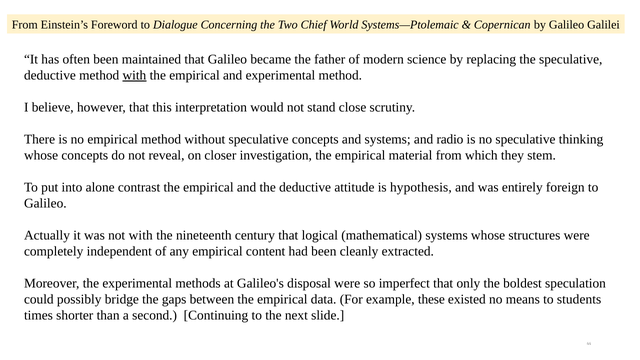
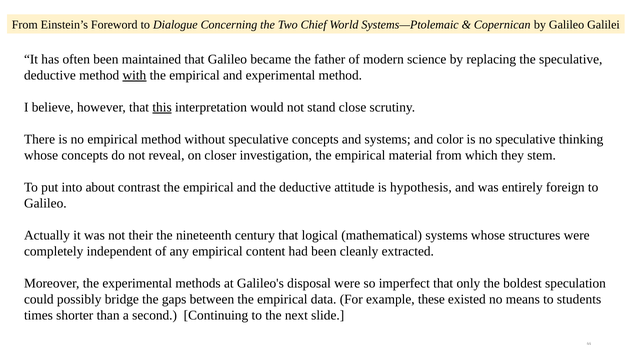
this underline: none -> present (162, 107)
radio: radio -> color (450, 139)
alone: alone -> about (100, 187)
not with: with -> their (141, 235)
